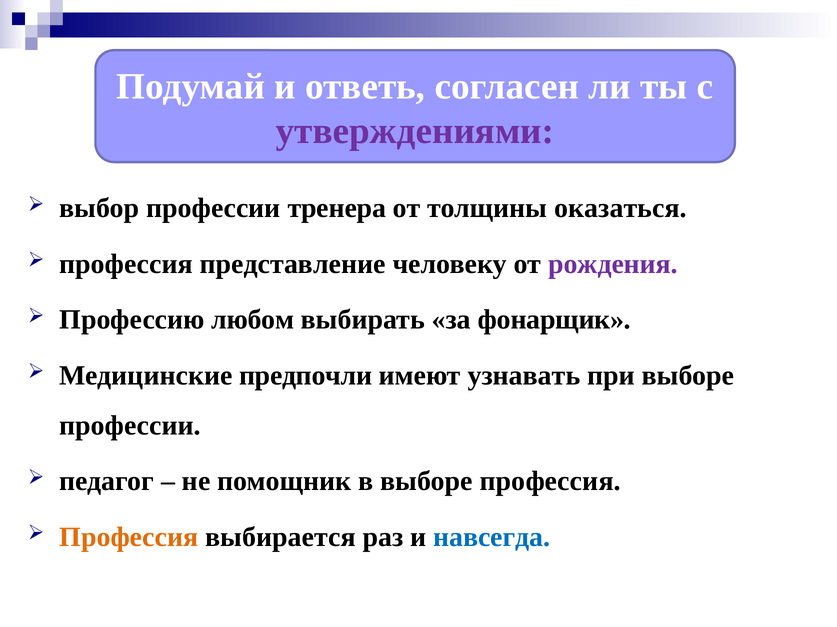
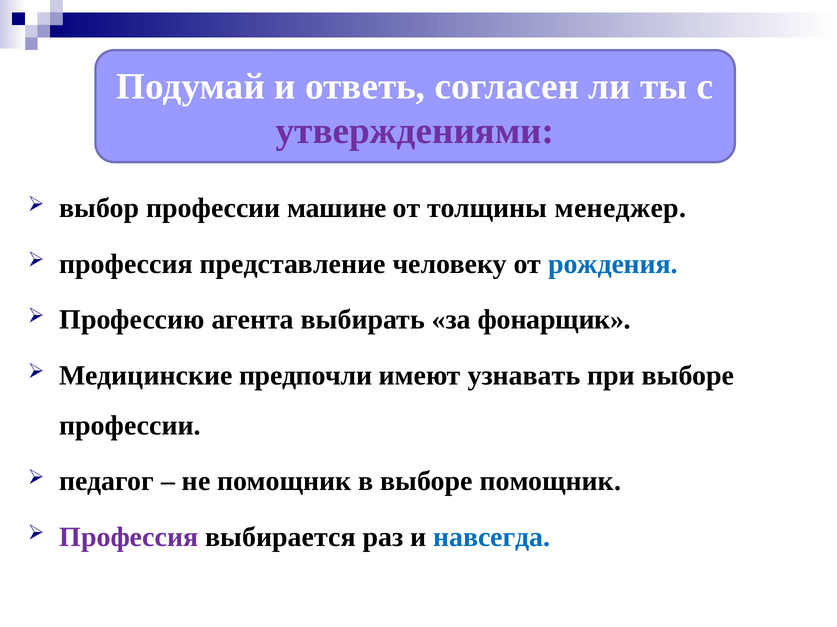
тренера: тренера -> машине (337, 208)
оказаться: оказаться -> менеджер (620, 208)
рождения colour: purple -> blue (613, 264)
любом: любом -> агента (253, 320)
выборе профессия: профессия -> помощник (550, 482)
Профессия colour: orange -> purple (129, 538)
